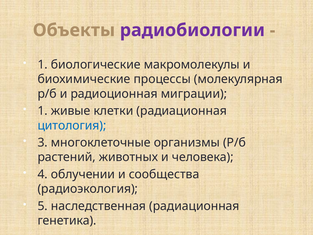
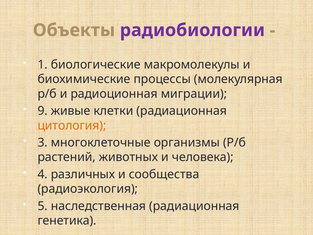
1: 1 -> 9 (43, 111)
цитология colour: blue -> orange (72, 125)
облучении: облучении -> различных (83, 174)
